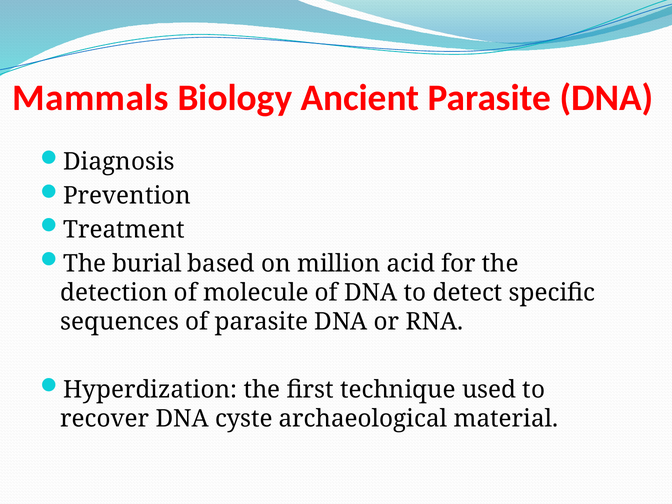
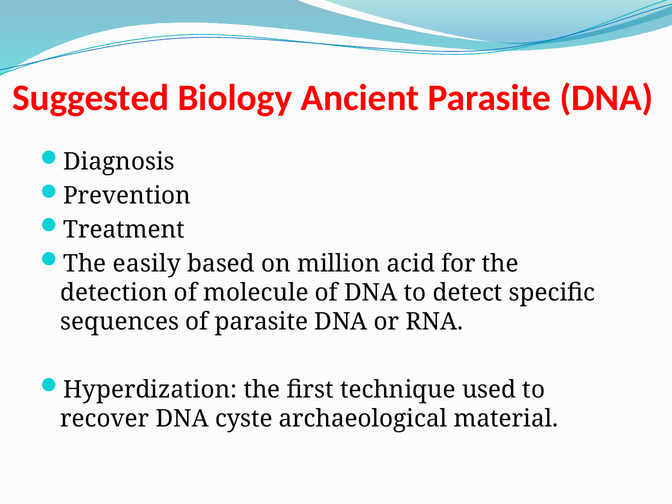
Mammals: Mammals -> Suggested (91, 98)
burial: burial -> easily (147, 264)
